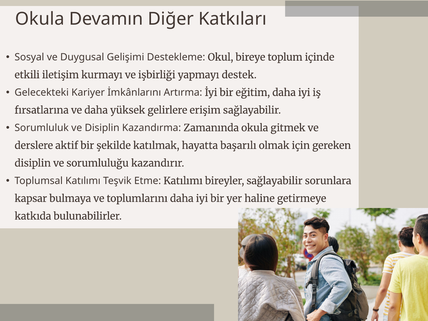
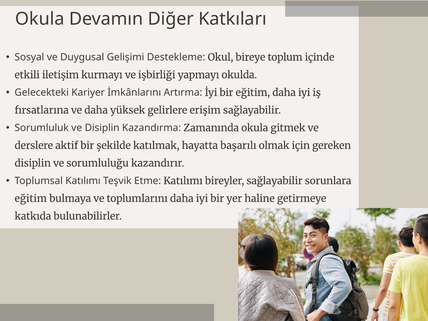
destek: destek -> okulda (239, 75)
kapsar: kapsar -> eğitim (31, 199)
